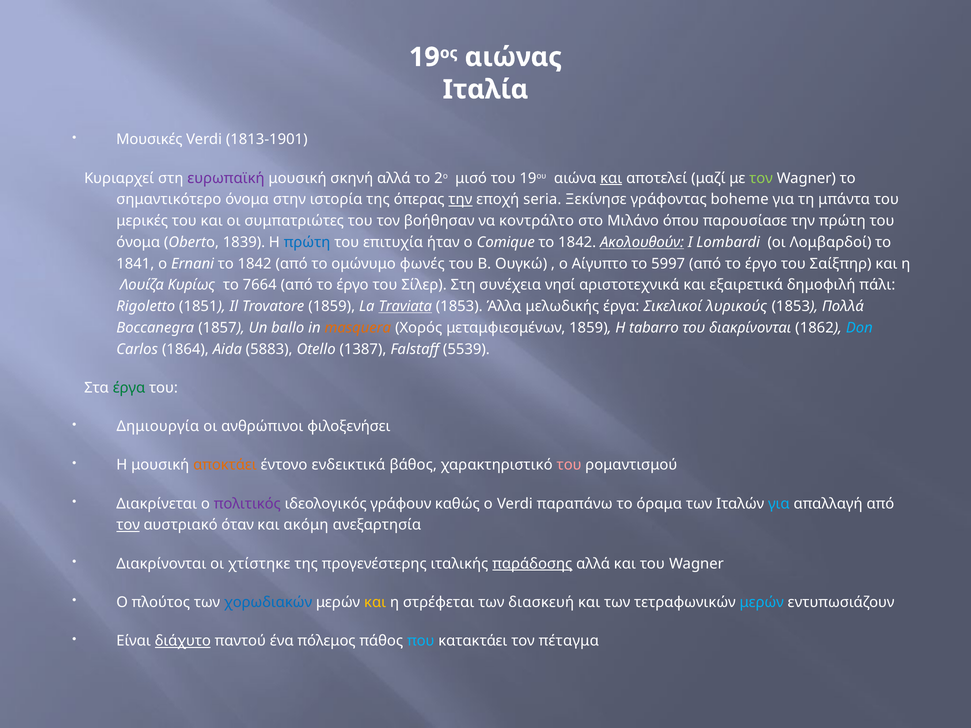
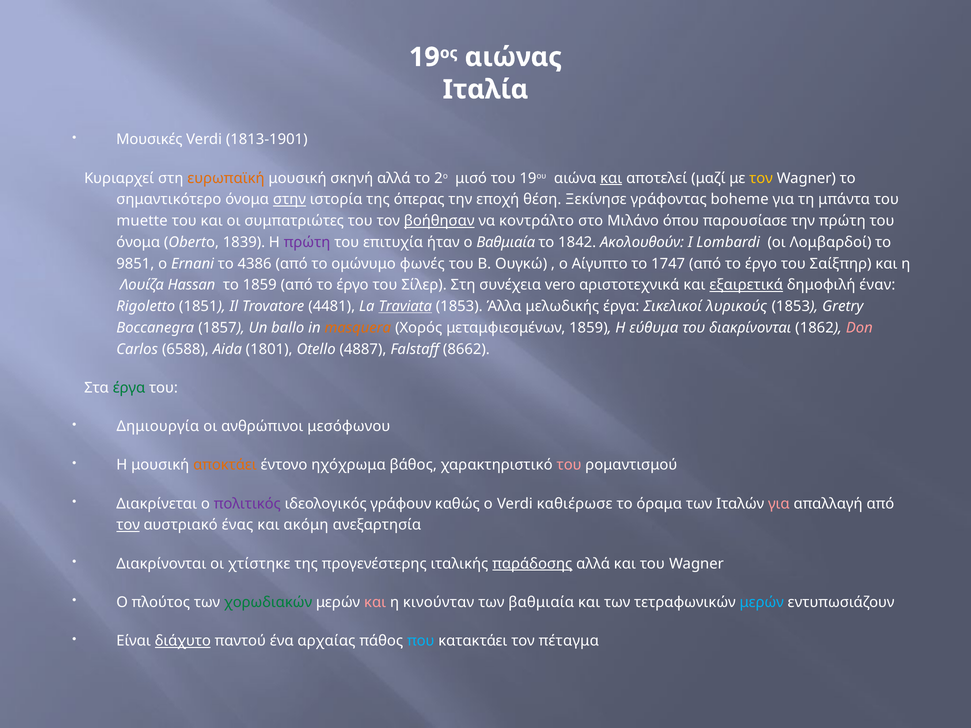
ευρωπαϊκή colour: purple -> orange (226, 178)
τον colour: light green -> yellow (761, 178)
στην underline: none -> present (289, 200)
την underline: present -> none (460, 200)
seria: seria -> θέση (542, 200)
μερικές: μερικές -> muette (142, 221)
βοήθησαν underline: none -> present (439, 221)
πρώτη colour: blue -> purple (307, 242)
ο Comique: Comique -> Βαθμιαία (506, 242)
Ακολουθούν underline: present -> none (642, 242)
1841: 1841 -> 9851 (135, 264)
Ernani το 1842: 1842 -> 4386 (255, 264)
5997: 5997 -> 1747 (668, 264)
Κυρίως: Κυρίως -> Hassan (191, 285)
το 7664: 7664 -> 1859 (260, 285)
νησί: νησί -> vero (560, 285)
εξαιρετικά underline: none -> present (746, 285)
πάλι: πάλι -> έναν (877, 285)
Trovatore 1859: 1859 -> 4481 (332, 307)
Πολλά: Πολλά -> Gretry (843, 307)
tabarro: tabarro -> εύθυμα (654, 328)
Don colour: light blue -> pink (859, 328)
1864: 1864 -> 6588 (185, 349)
5883: 5883 -> 1801 (269, 349)
1387: 1387 -> 4887 (363, 349)
5539: 5539 -> 8662 (466, 349)
φιλοξενήσει: φιλοξενήσει -> μεσόφωνου (349, 427)
ενδεικτικά: ενδεικτικά -> ηχόχρωμα (349, 465)
παραπάνω: παραπάνω -> καθιέρωσε (575, 504)
για colour: light blue -> pink (779, 504)
όταν: όταν -> ένας (238, 525)
χορωδιακών colour: blue -> green (268, 603)
και colour: yellow -> pink (375, 603)
στρέφεται: στρέφεται -> κινούνταν (439, 603)
των διασκευή: διασκευή -> βαθμιαία (541, 603)
πόλεμος: πόλεμος -> αρχαίας (326, 641)
